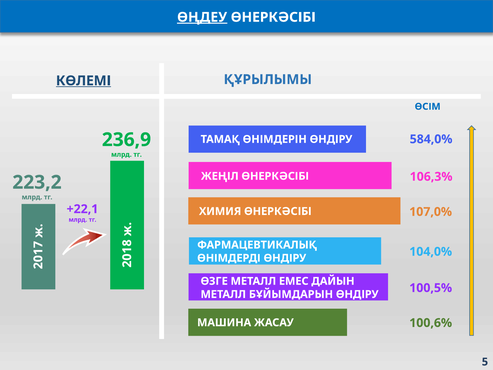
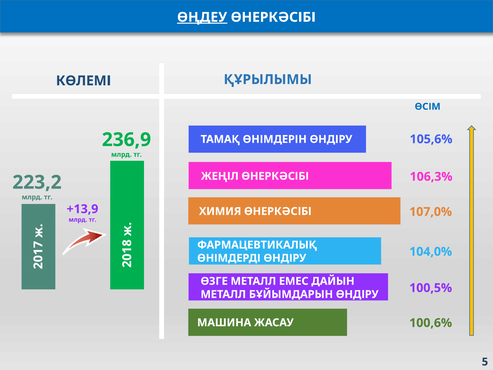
КӨЛЕМІ underline: present -> none (83, 81)
584,0%: 584,0% -> 105,6% (431, 139)
+22,1: +22,1 -> +13,9 (82, 209)
